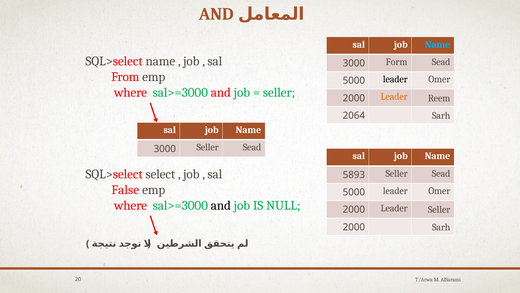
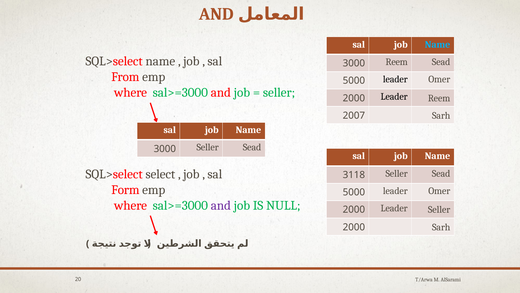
3000 Form: Form -> Reem (397, 62)
Leader colour: orange -> black (394, 96)
2064: 2064 -> 2007 (354, 115)
5893: 5893 -> 3118 (354, 175)
False: False -> Form (125, 189)
and colour: black -> purple (221, 205)
